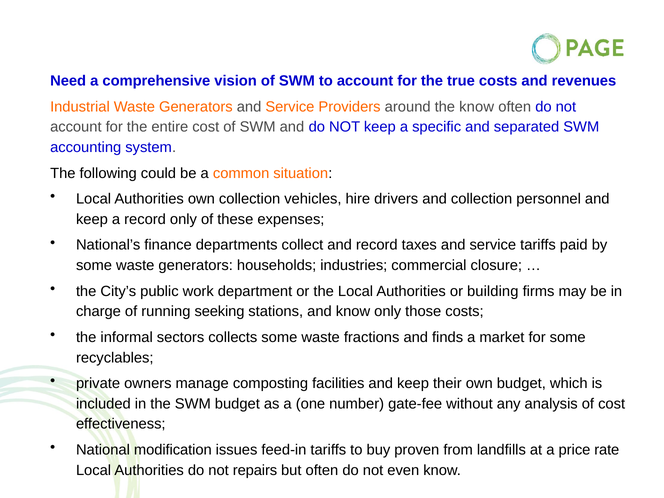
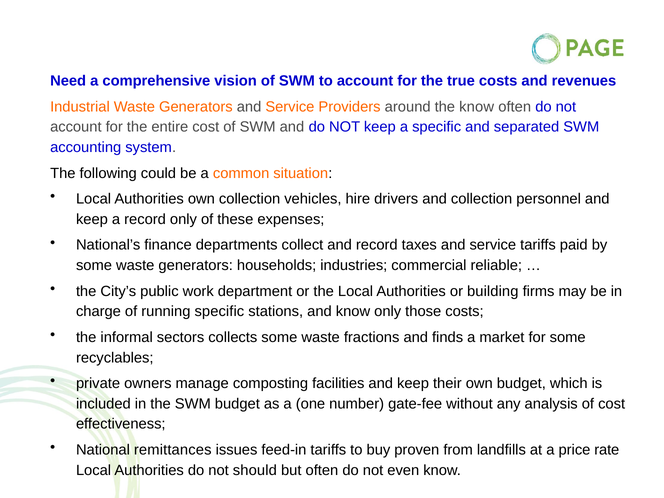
closure: closure -> reliable (496, 265)
running seeking: seeking -> specific (219, 312)
modification: modification -> remittances (173, 450)
repairs: repairs -> should (255, 470)
